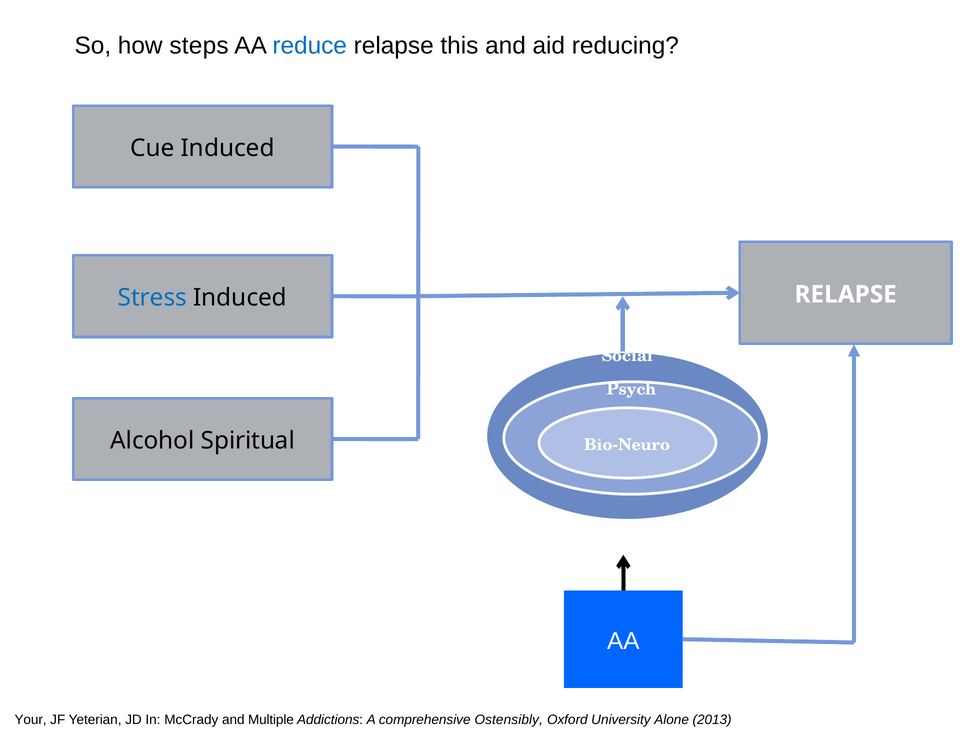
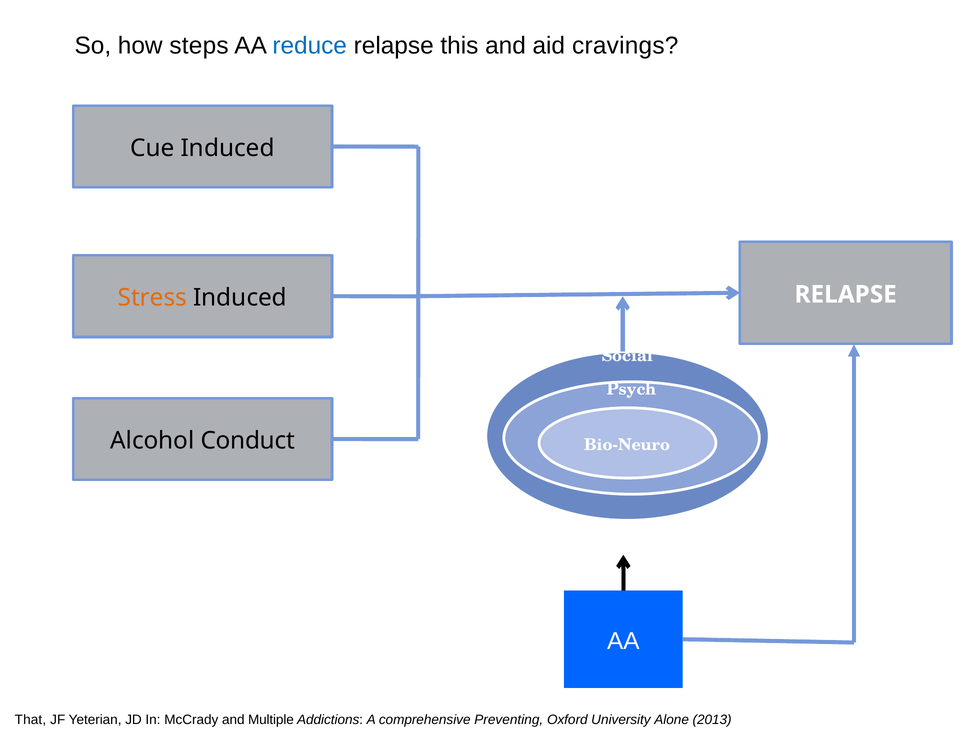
reducing: reducing -> cravings (625, 46)
Stress colour: blue -> orange (152, 298)
Spiritual: Spiritual -> Conduct (248, 441)
Your: Your -> That (30, 720)
Ostensibly: Ostensibly -> Preventing (509, 720)
